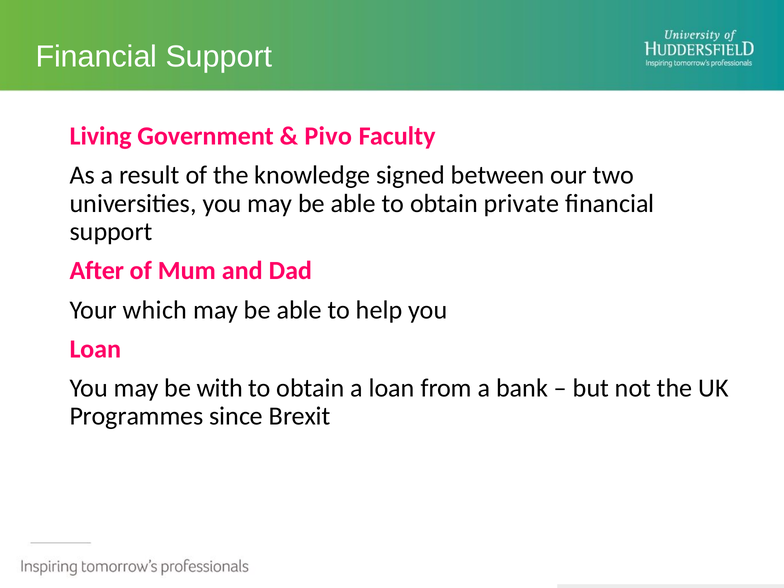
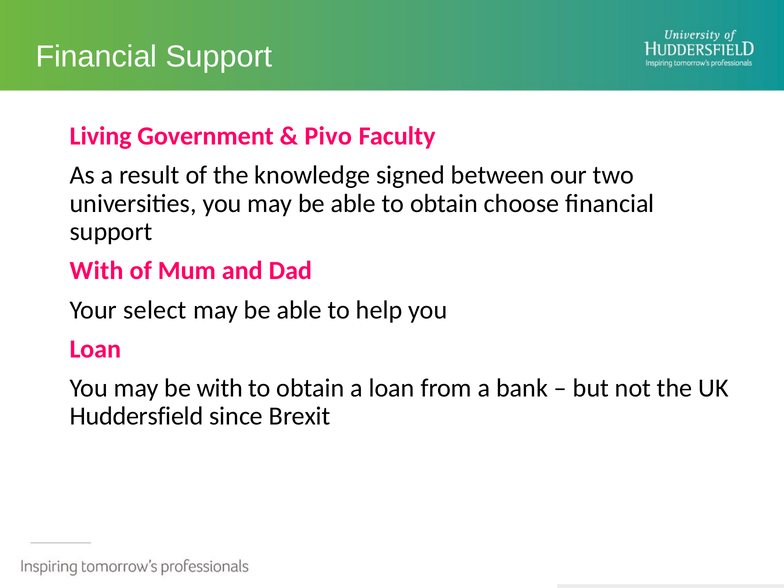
private: private -> choose (522, 203)
After: After -> With (97, 271)
which: which -> select (155, 310)
Programmes: Programmes -> Huddersfield (136, 416)
